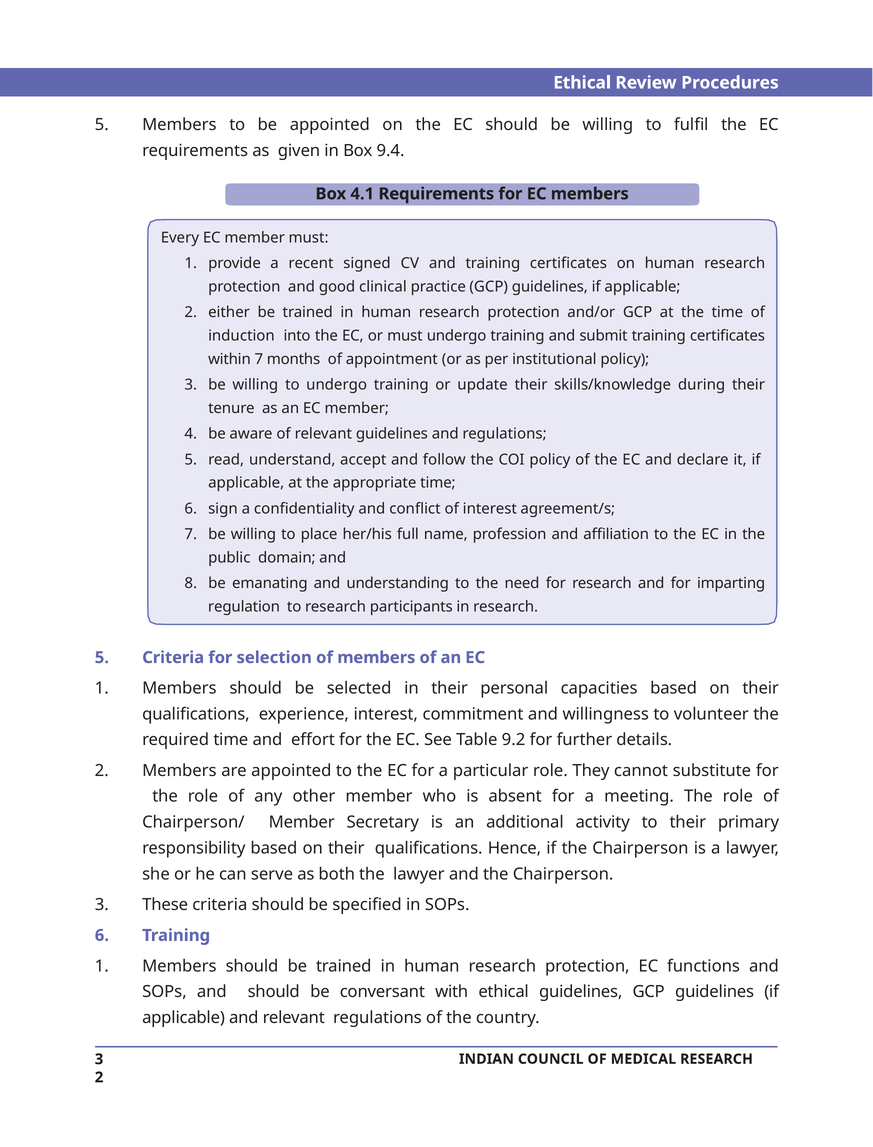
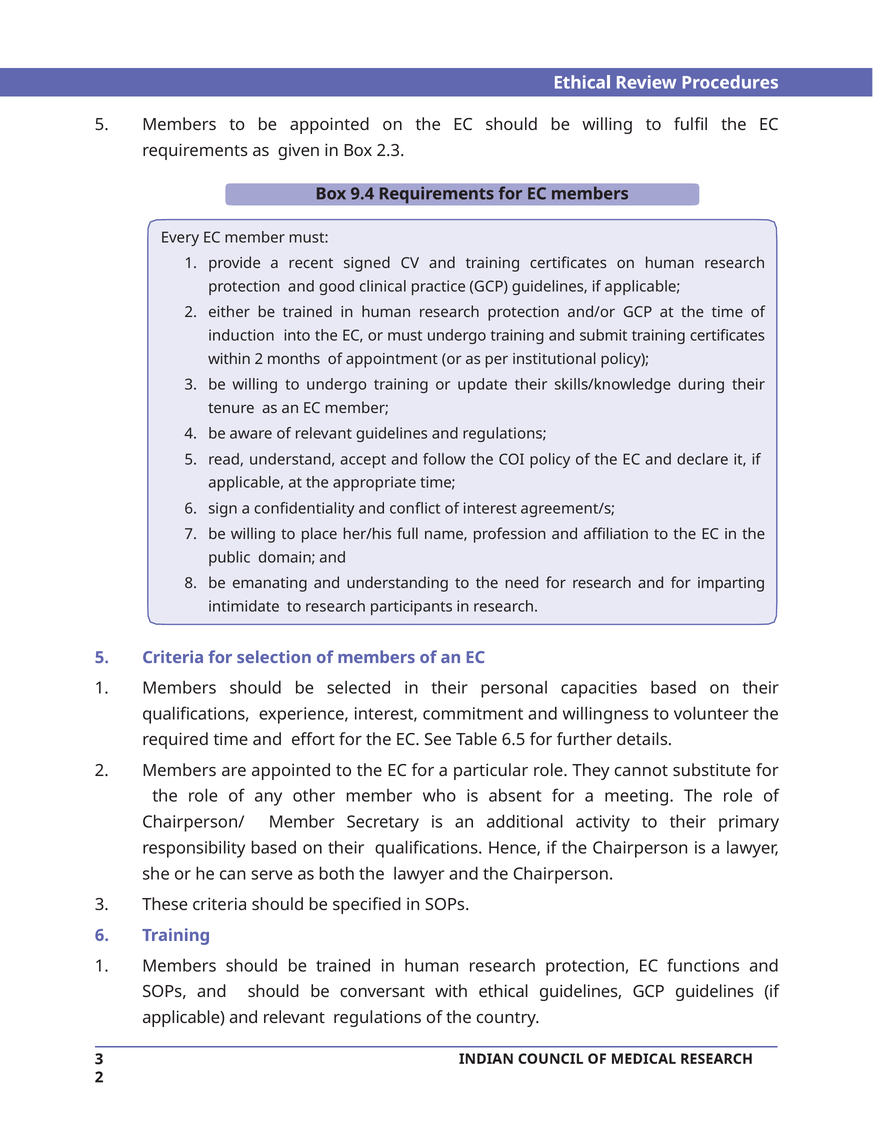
9.4: 9.4 -> 2.3 (391, 151)
4.1: 4.1 -> 9.4 (362, 194)
within 7: 7 -> 2 (259, 359)
regulation: regulation -> intimidate (244, 607)
9.2: 9.2 -> 6.5 (514, 740)
